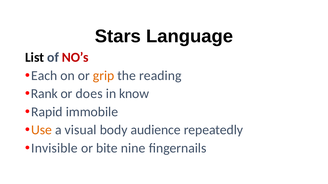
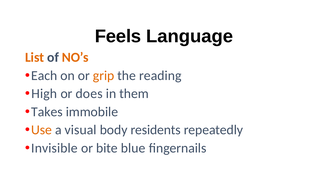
Stars: Stars -> Feels (118, 36)
List colour: black -> orange (35, 58)
NO’s colour: red -> orange (75, 58)
Rank: Rank -> High (44, 94)
know: know -> them (134, 94)
Rapid: Rapid -> Takes (47, 112)
audience: audience -> residents (156, 130)
nine: nine -> blue (133, 148)
